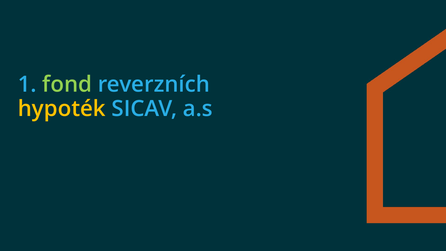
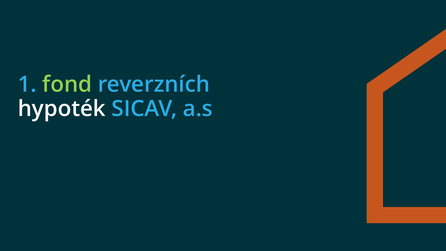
hypoték colour: yellow -> white (62, 109)
